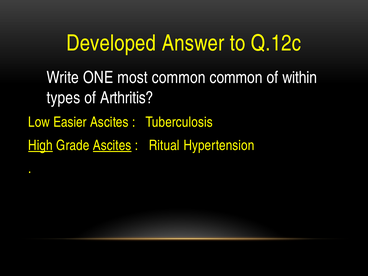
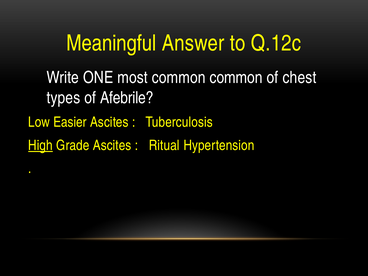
Developed: Developed -> Meaningful (111, 43)
within: within -> chest (300, 78)
Arthritis: Arthritis -> Afebrile (127, 98)
Ascites underline: present -> none (112, 145)
